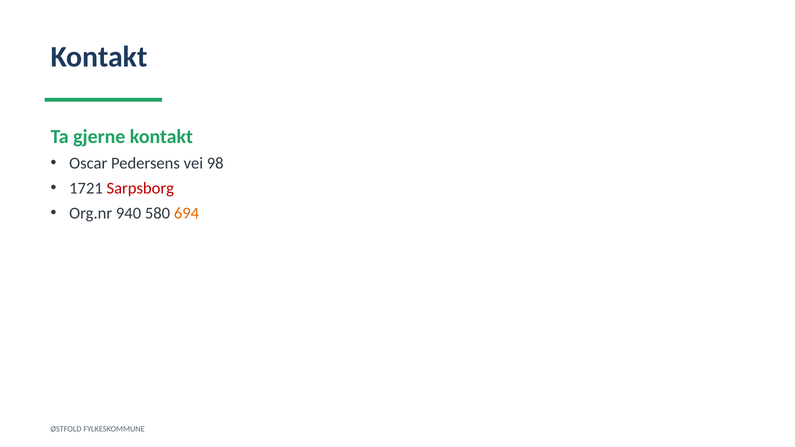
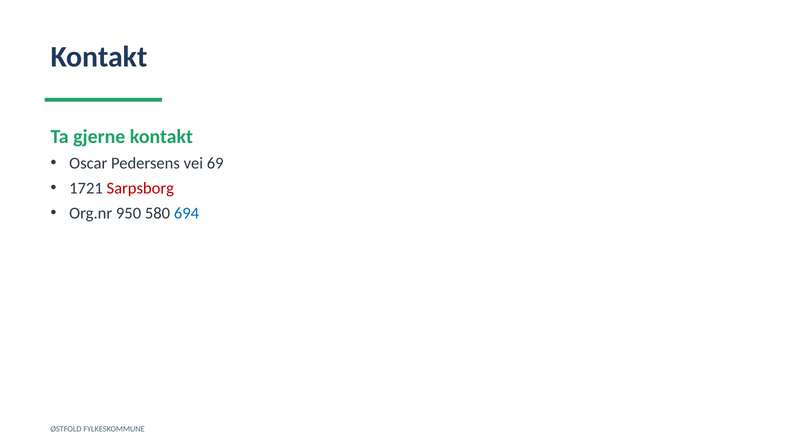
98: 98 -> 69 (215, 163)
940: 940 -> 950 (129, 213)
694 colour: orange -> blue (186, 213)
